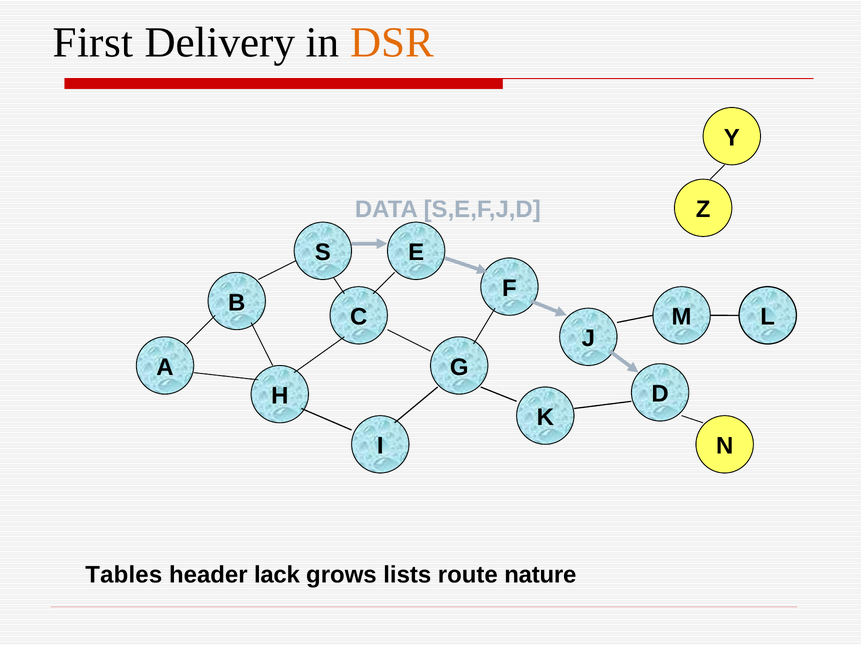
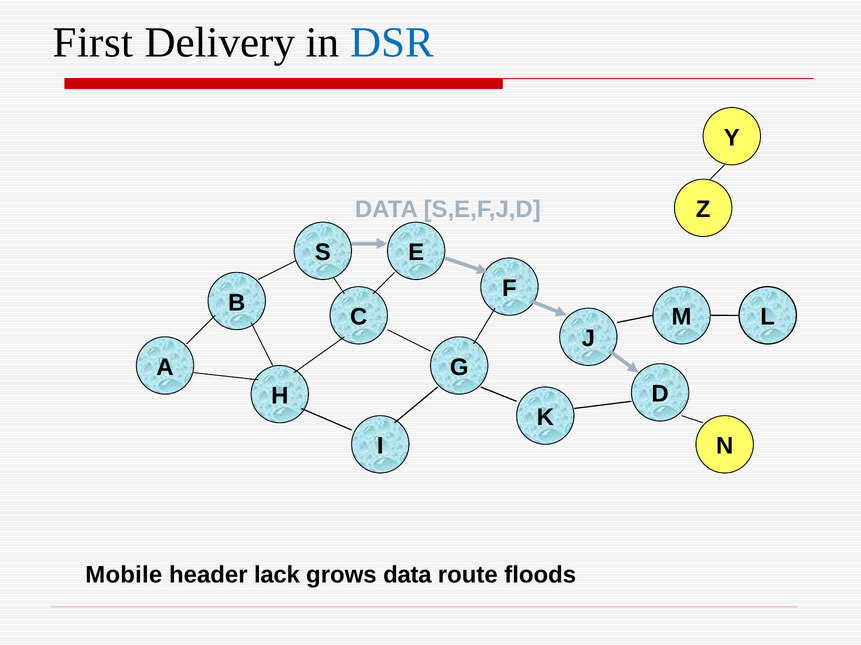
DSR colour: orange -> blue (392, 42)
Tables: Tables -> Mobile (124, 576)
grows lists: lists -> data (407, 576)
nature: nature -> floods (540, 576)
